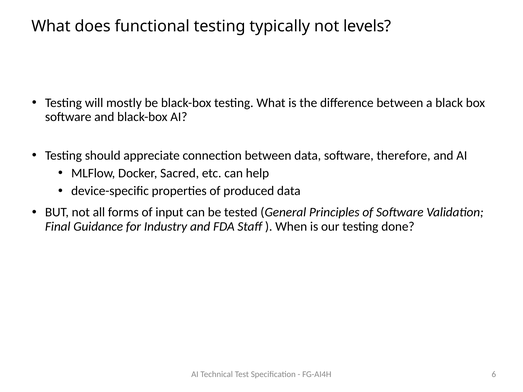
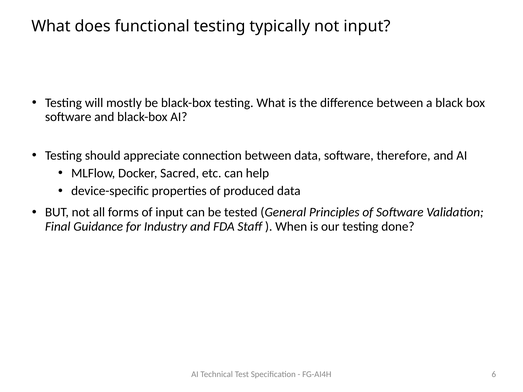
not levels: levels -> input (367, 26)
